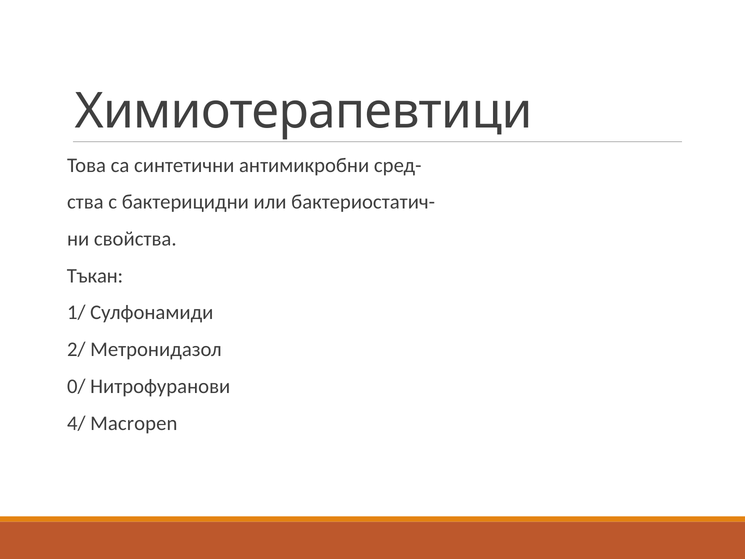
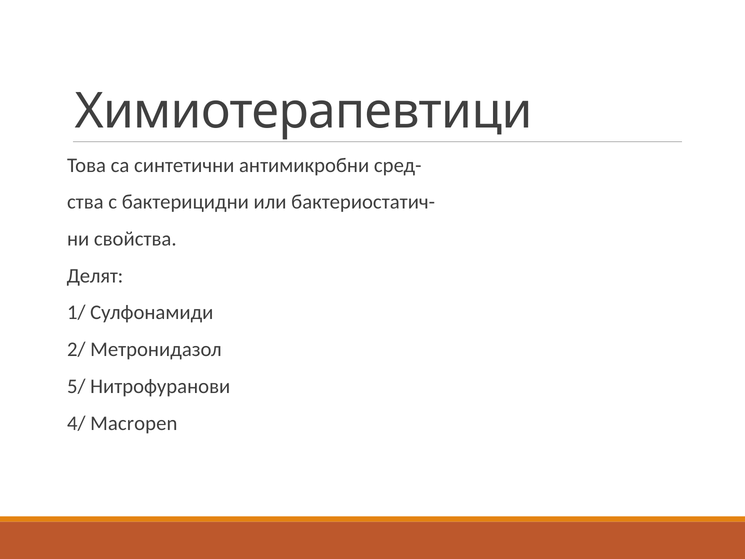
Тъкан: Тъкан -> Делят (95, 276)
0/: 0/ -> 5/ (76, 386)
